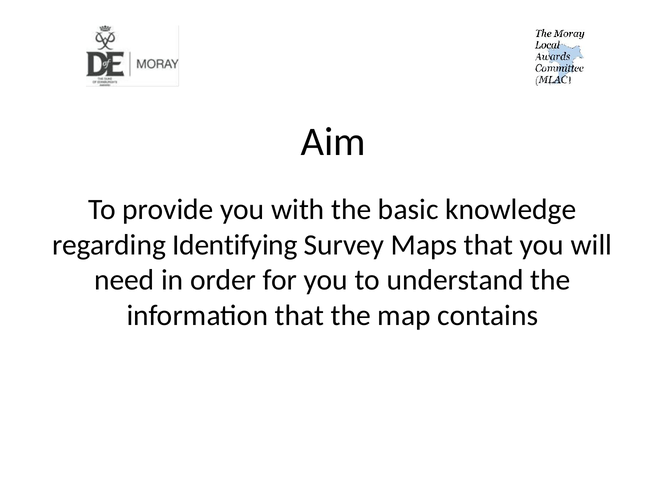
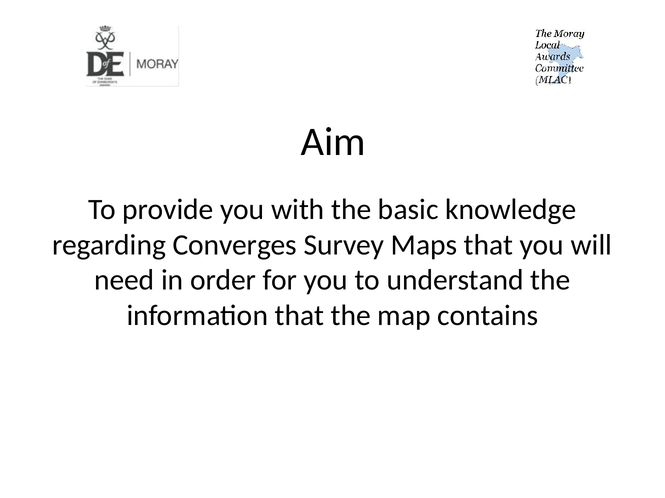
Identifying: Identifying -> Converges (235, 245)
